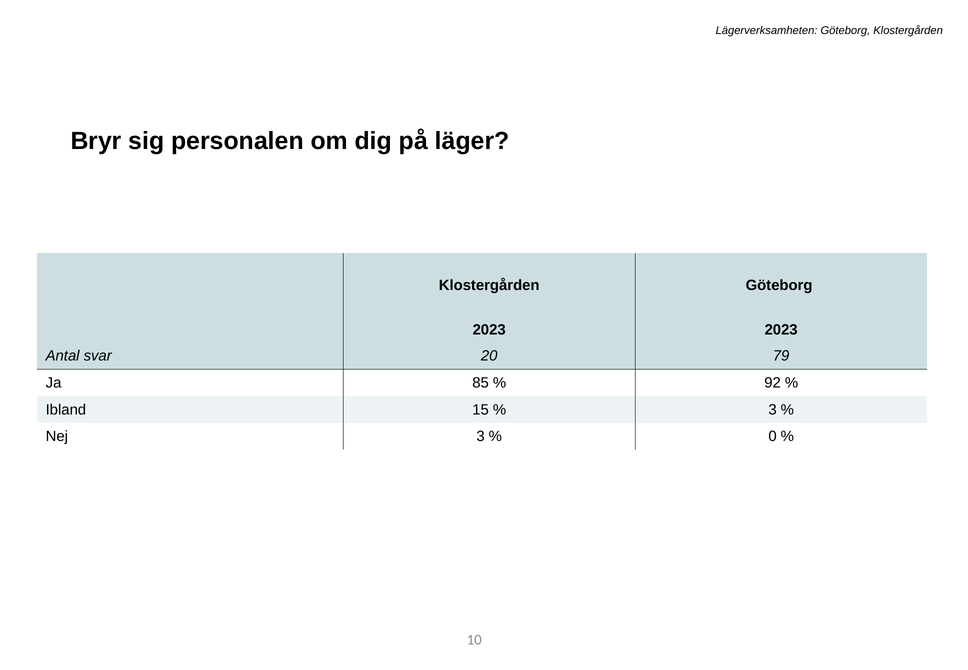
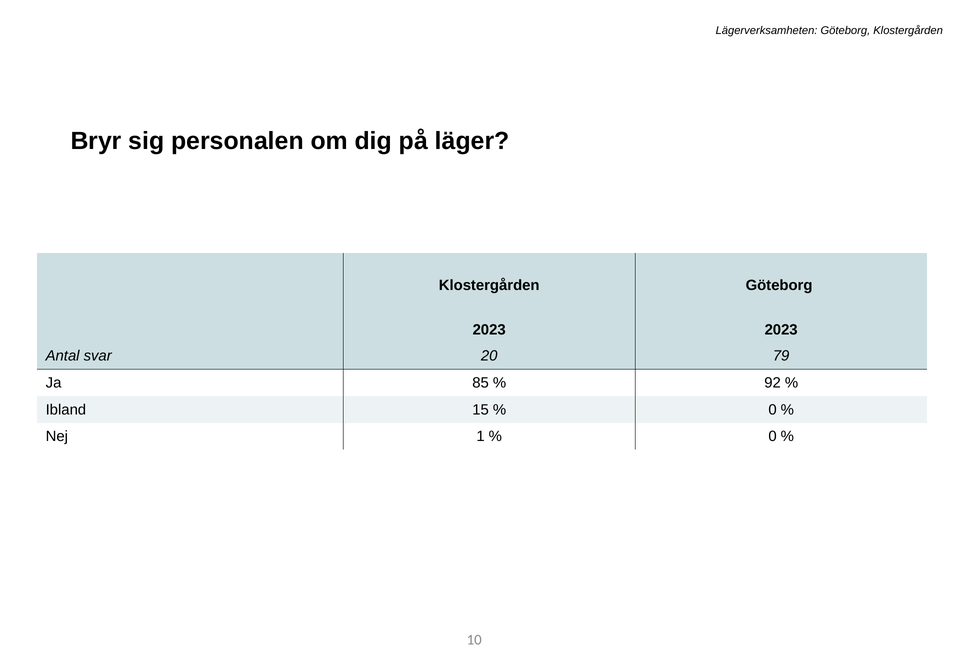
3: 3 -> 0 (773, 410)
Nej 3: 3 -> 1 (481, 437)
